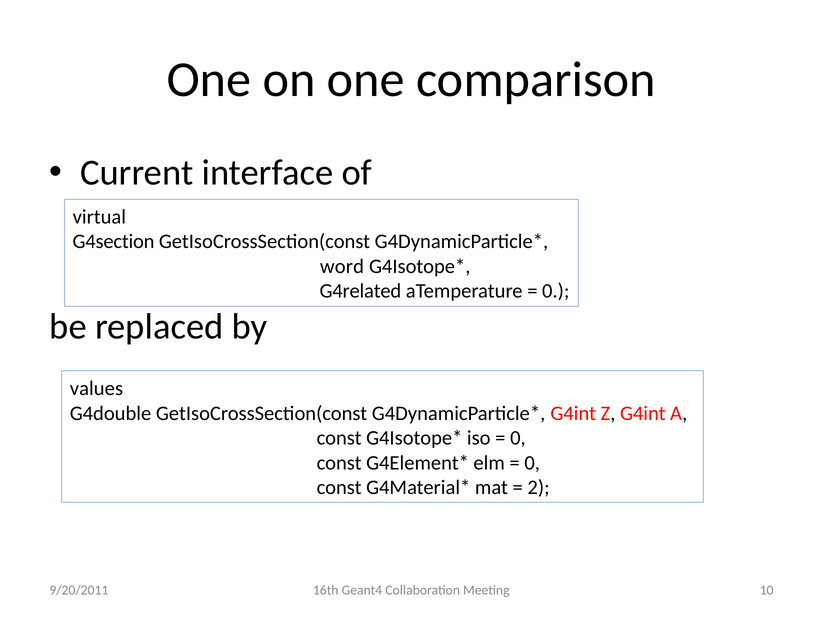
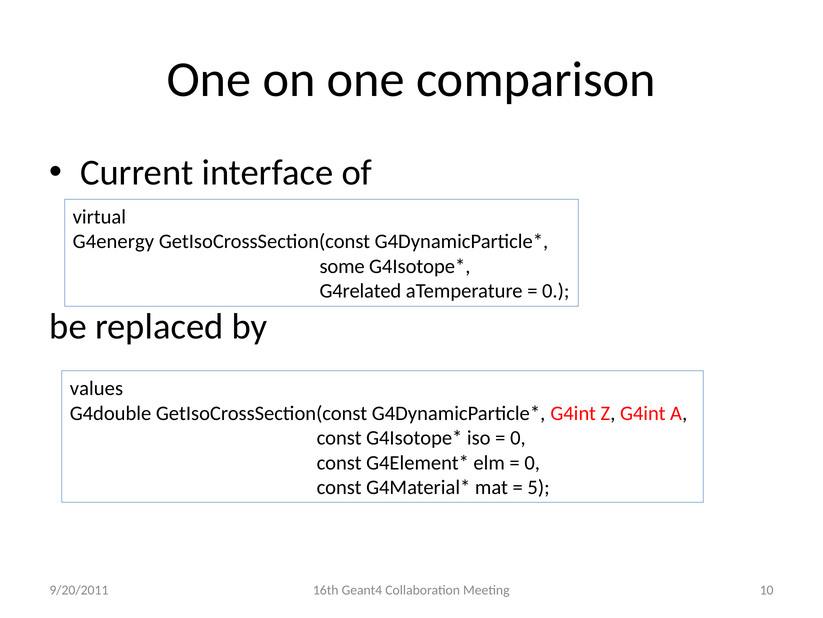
G4section: G4section -> G4energy (113, 241)
word: word -> some (342, 266)
2: 2 -> 5 (539, 487)
